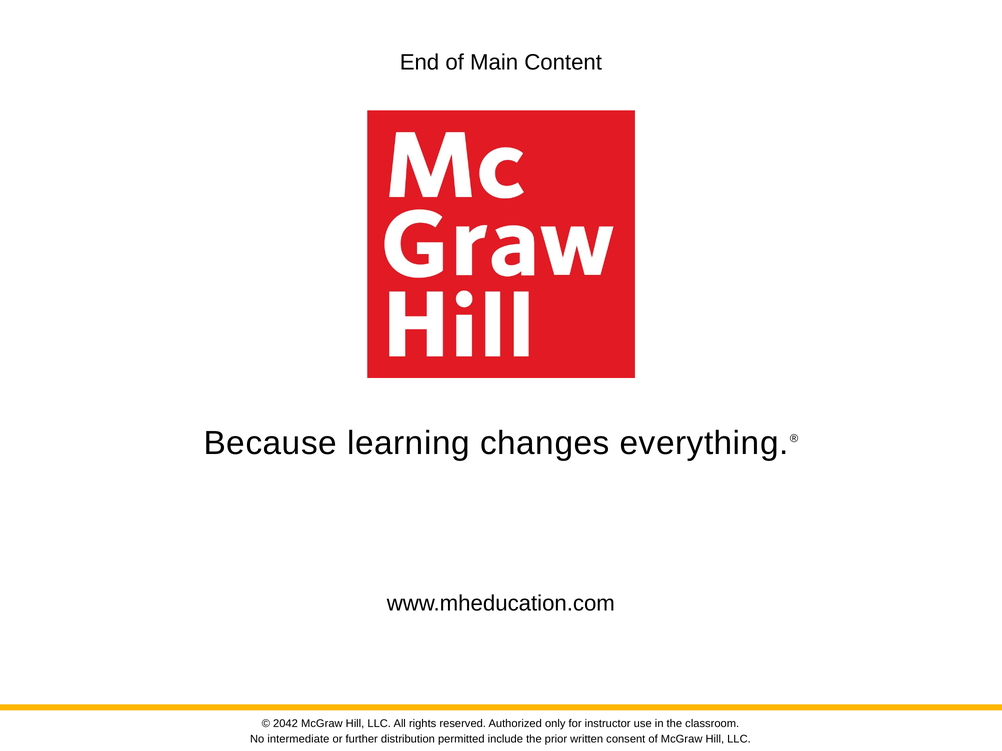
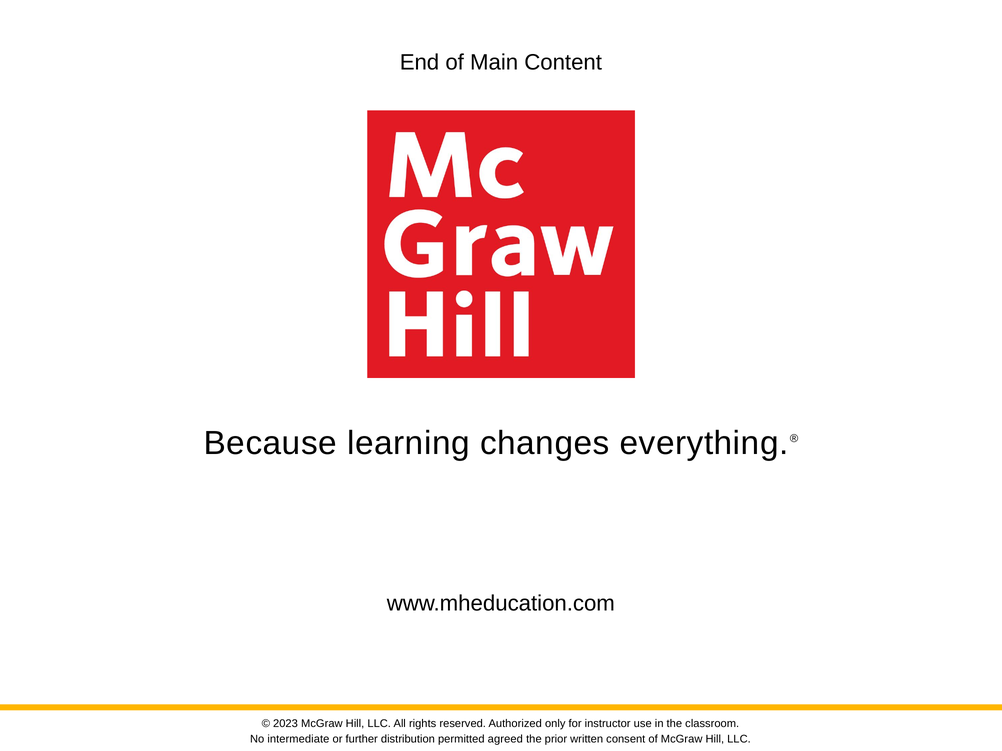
2042: 2042 -> 2023 (285, 724)
include: include -> agreed (505, 740)
